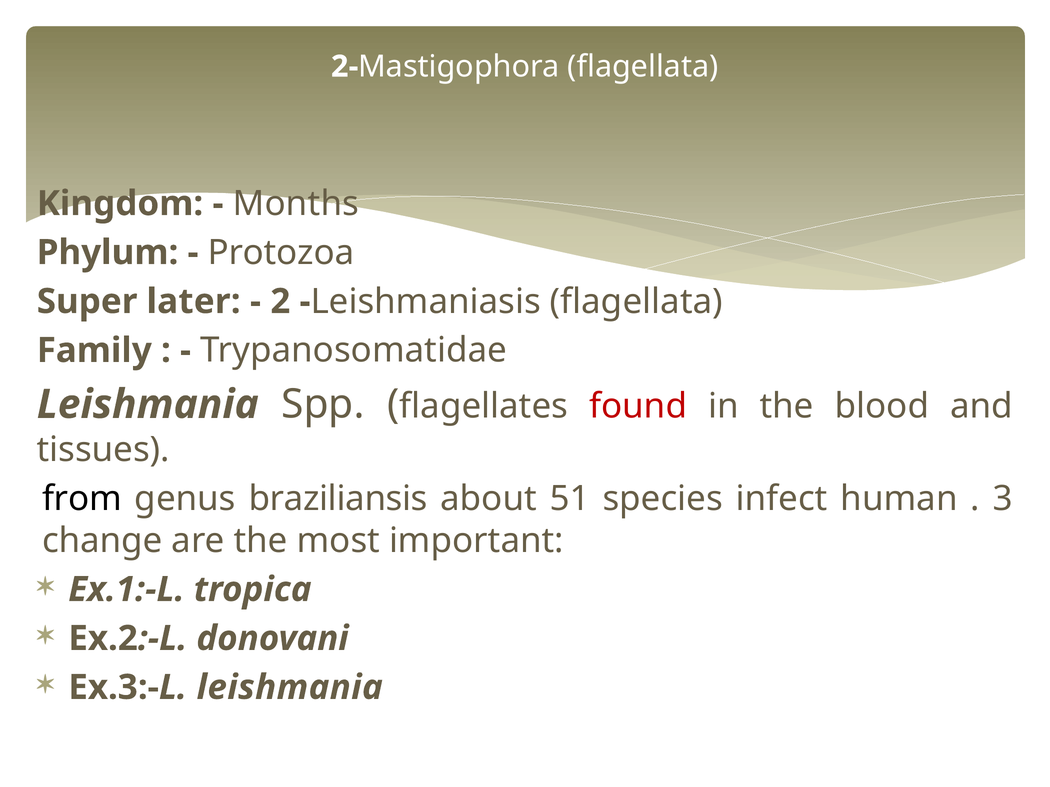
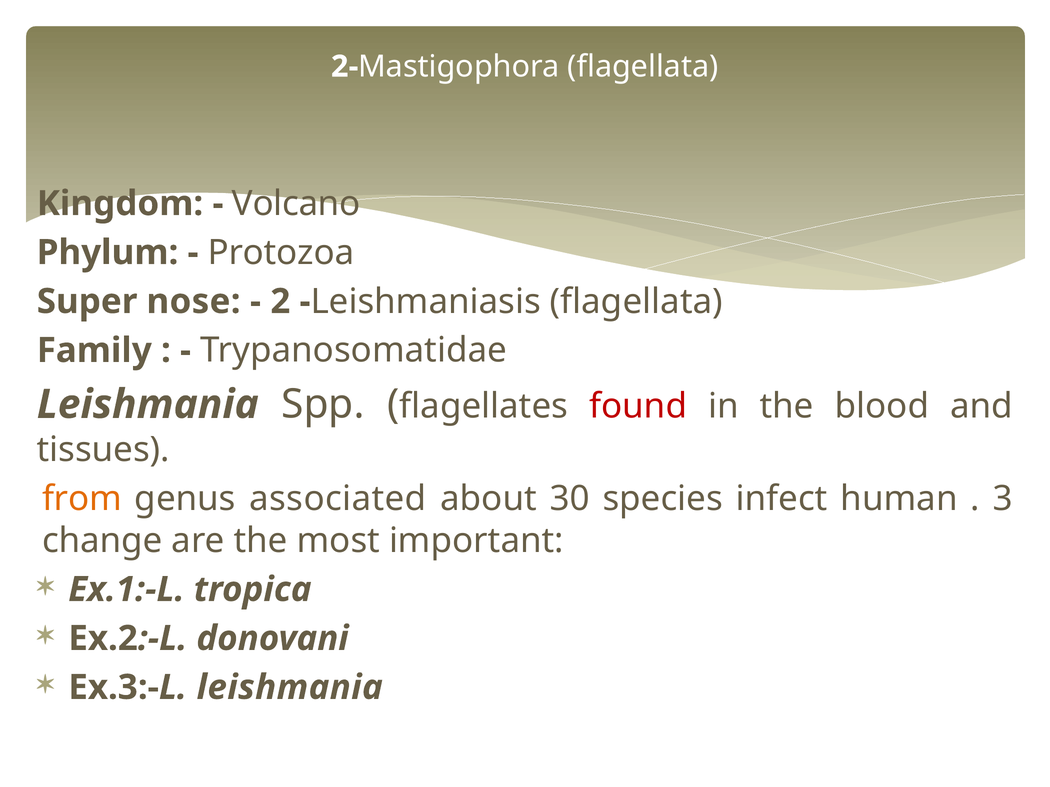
Months: Months -> Volcano (296, 204)
later: later -> nose (194, 302)
from colour: black -> orange (82, 499)
braziliansis: braziliansis -> associated (338, 499)
51: 51 -> 30 (570, 499)
